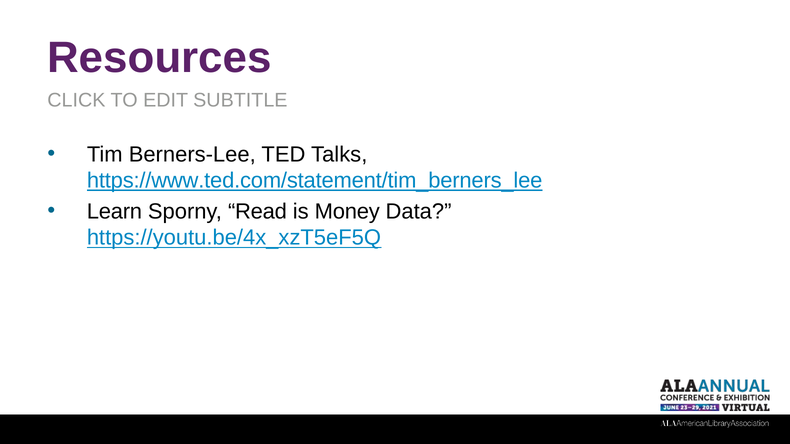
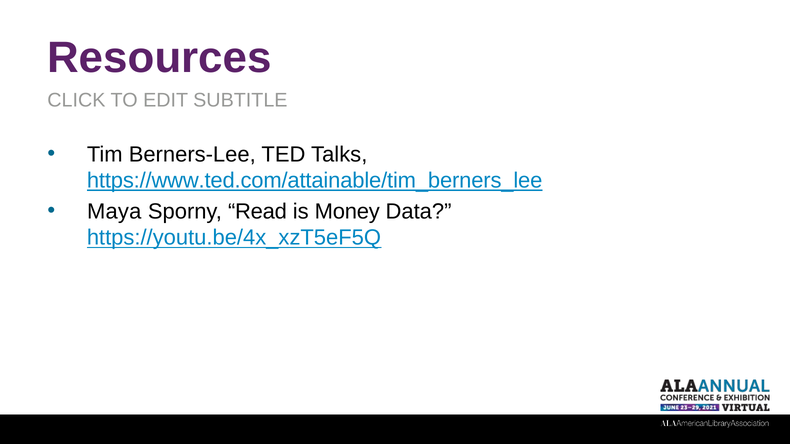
https://www.ted.com/statement/tim_berners_lee: https://www.ted.com/statement/tim_berners_lee -> https://www.ted.com/attainable/tim_berners_lee (315, 181)
Learn: Learn -> Maya (114, 212)
